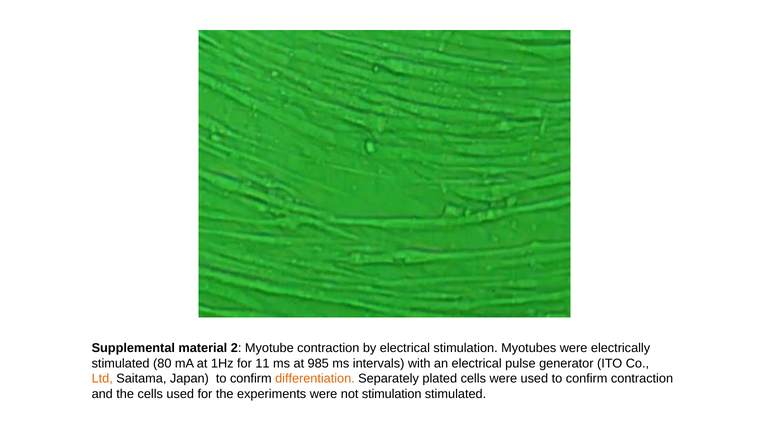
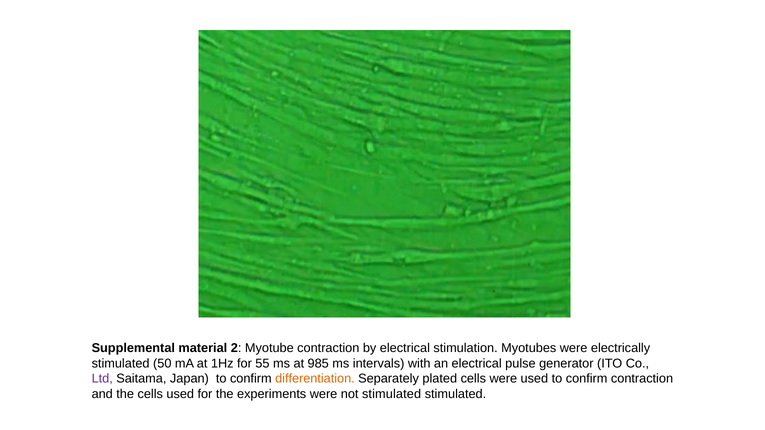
80: 80 -> 50 (162, 364)
11: 11 -> 55 (262, 364)
Ltd colour: orange -> purple (102, 379)
not stimulation: stimulation -> stimulated (392, 394)
